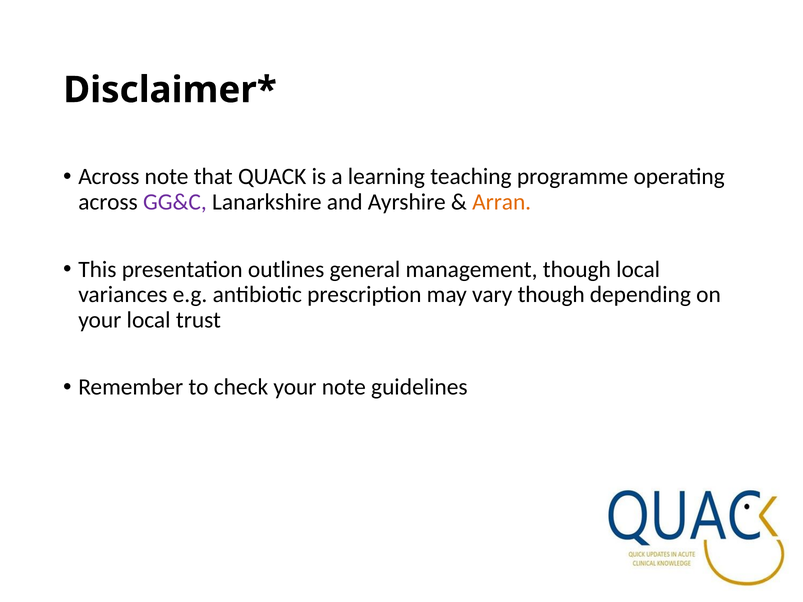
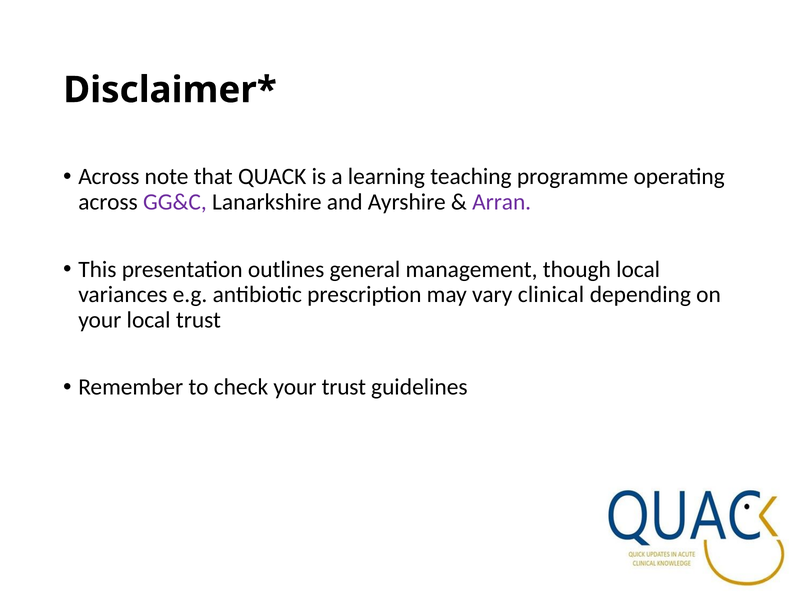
Arran colour: orange -> purple (502, 202)
vary though: though -> clinical (551, 295)
your note: note -> trust (344, 387)
